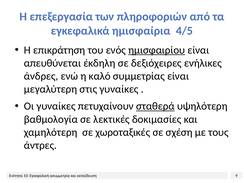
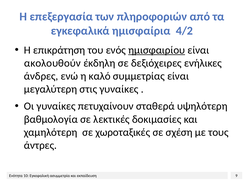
4/5: 4/5 -> 4/2 (184, 31)
απευθύνεται: απευθύνεται -> ακολουθούν (52, 63)
σταθερά underline: present -> none (155, 106)
